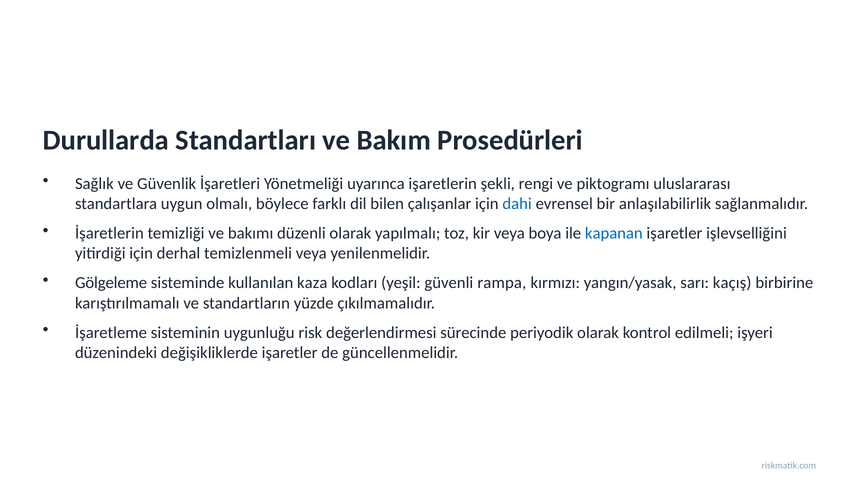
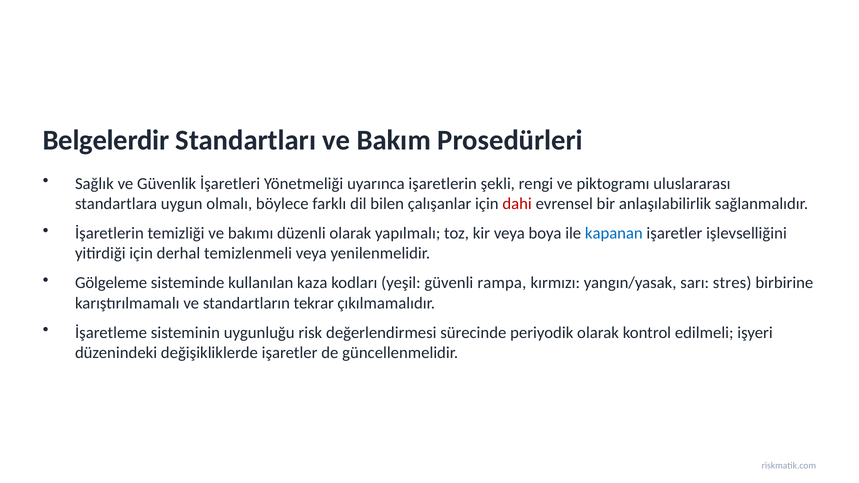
Durullarda: Durullarda -> Belgelerdir (106, 141)
dahi colour: blue -> red (517, 204)
kaçış: kaçış -> stres (732, 283)
yüzde: yüzde -> tekrar (314, 303)
